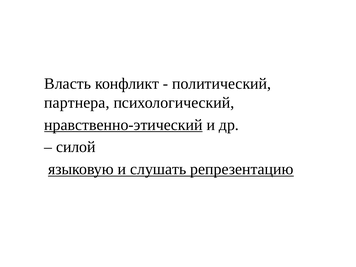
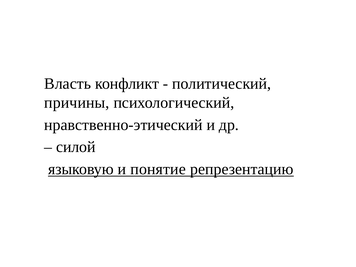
партнера: партнера -> причины (77, 103)
нравственно-этический underline: present -> none (123, 125)
слушать: слушать -> понятие (158, 169)
